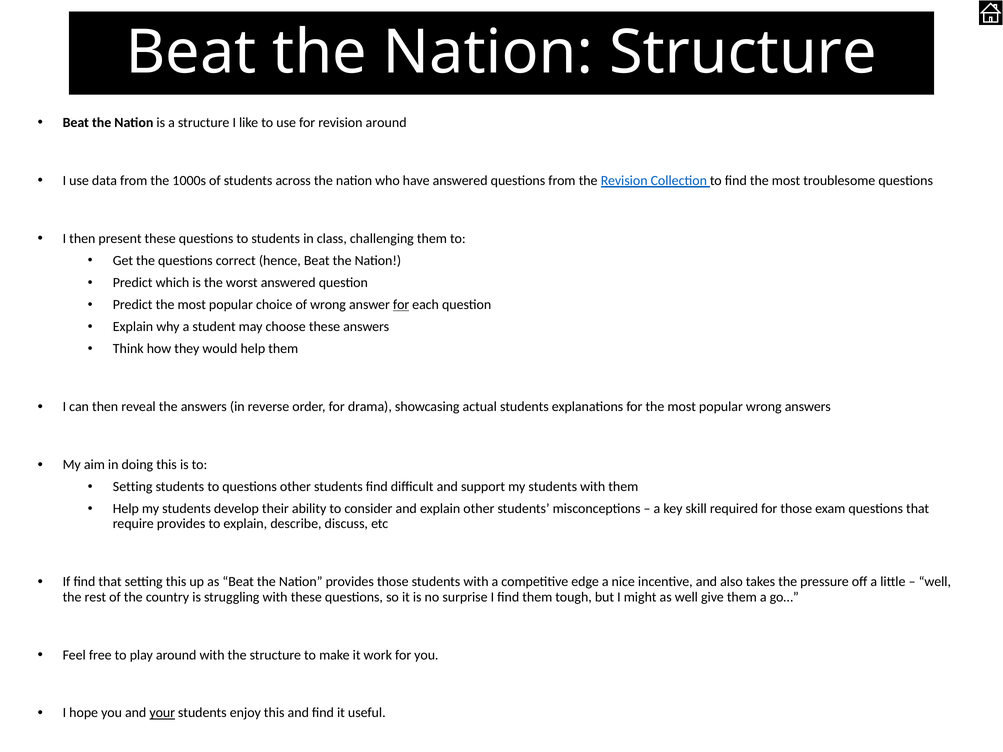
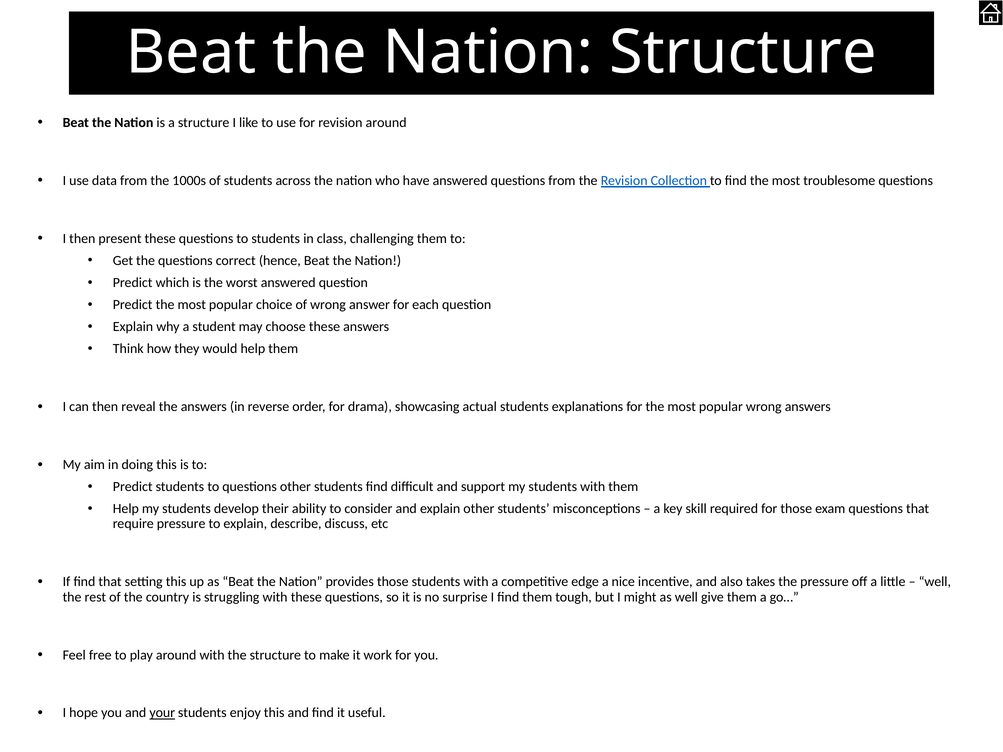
for underline: present -> none (401, 305)
Setting: Setting -> Predict (133, 487)
require provides: provides -> pressure (181, 524)
